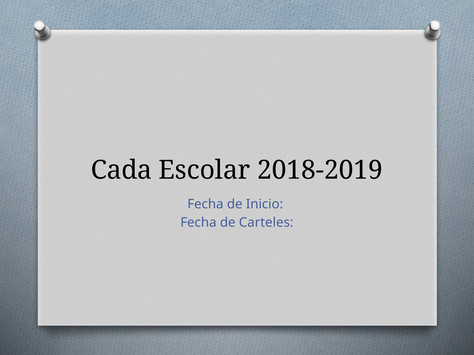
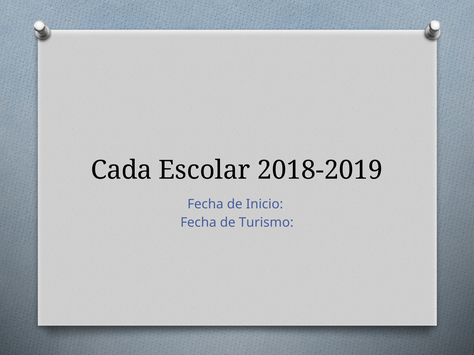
Carteles: Carteles -> Turismo (266, 223)
